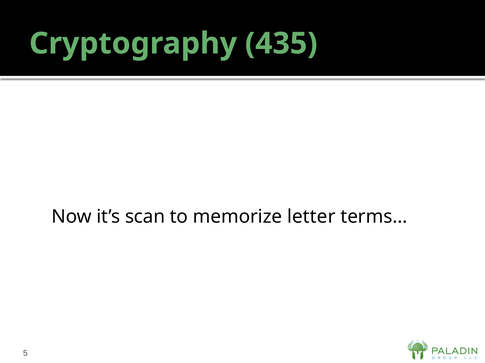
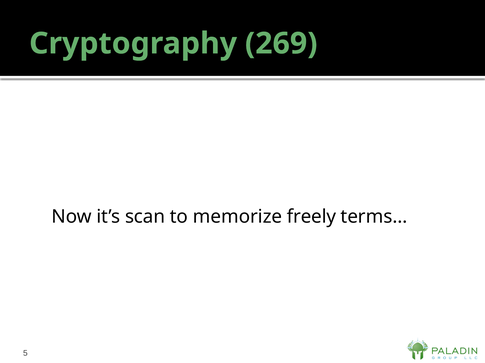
435: 435 -> 269 (281, 44)
letter: letter -> freely (312, 217)
